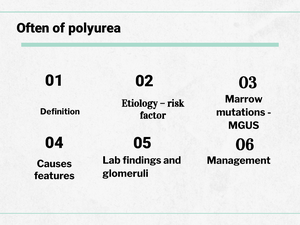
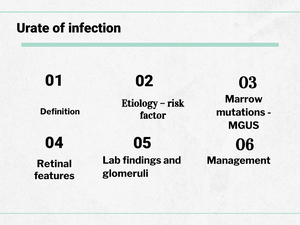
Often: Often -> Urate (33, 28)
polyurea: polyurea -> infection (95, 28)
Causes: Causes -> Retinal (54, 164)
